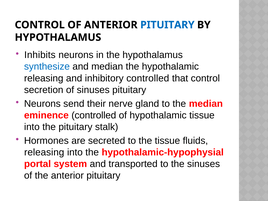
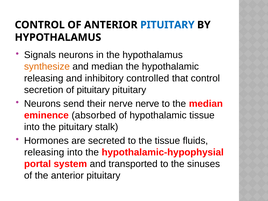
Inhibits: Inhibits -> Signals (40, 55)
synthesize colour: blue -> orange (47, 67)
of sinuses: sinuses -> pituitary (93, 90)
nerve gland: gland -> nerve (147, 104)
eminence controlled: controlled -> absorbed (94, 115)
